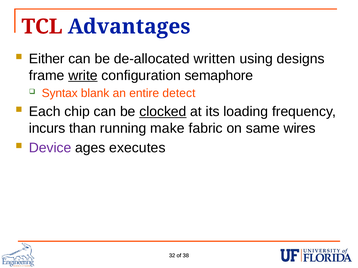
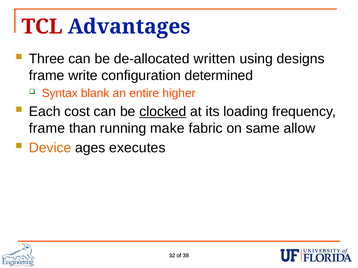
Either: Either -> Three (47, 59)
write underline: present -> none (83, 76)
semaphore: semaphore -> determined (219, 76)
detect: detect -> higher (179, 93)
chip: chip -> cost (77, 112)
incurs: incurs -> frame (47, 128)
wires: wires -> allow (299, 128)
Device colour: purple -> orange (50, 148)
